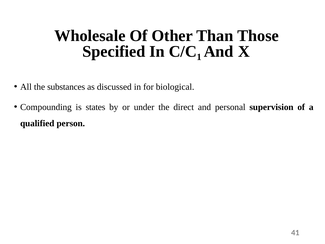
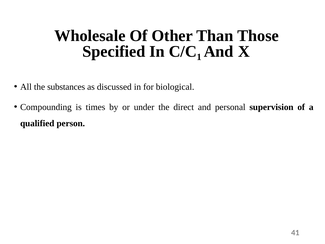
states: states -> times (95, 107)
